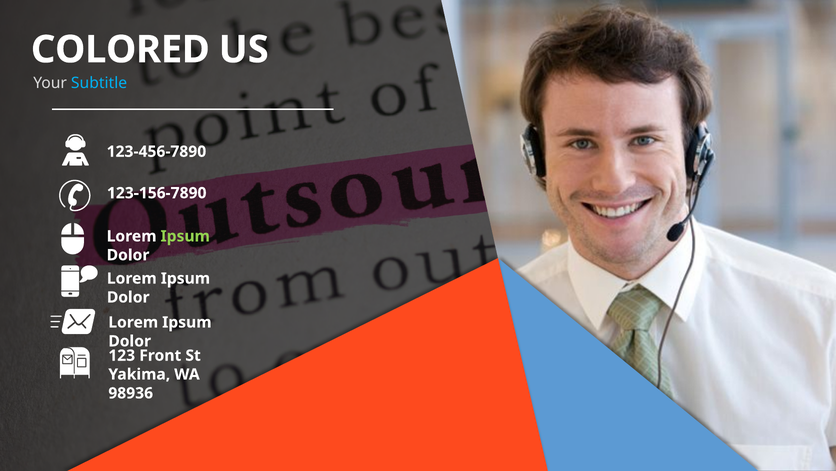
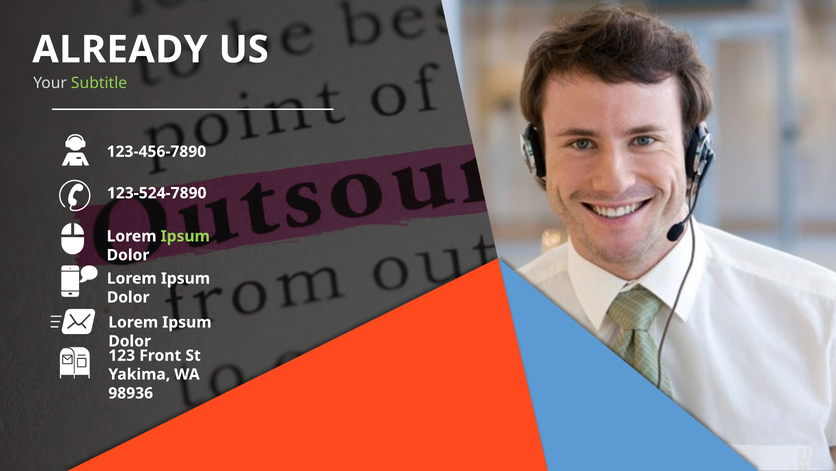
COLORED: COLORED -> ALREADY (120, 50)
Subtitle colour: light blue -> light green (99, 83)
123-156-7890: 123-156-7890 -> 123-524-7890 (157, 193)
